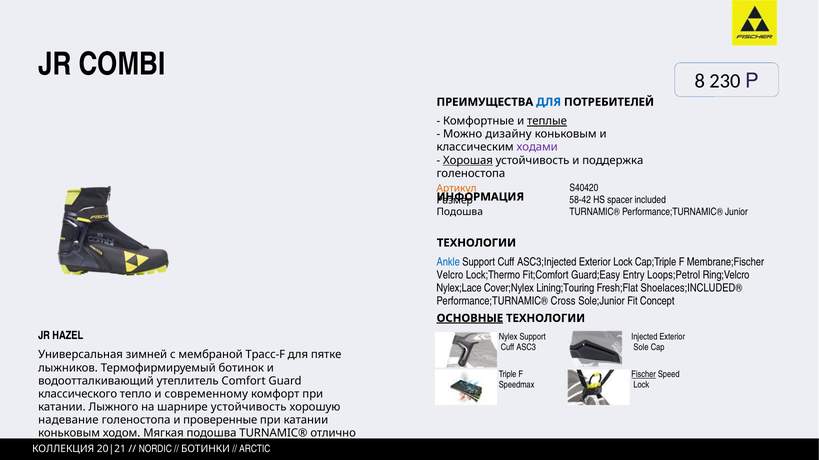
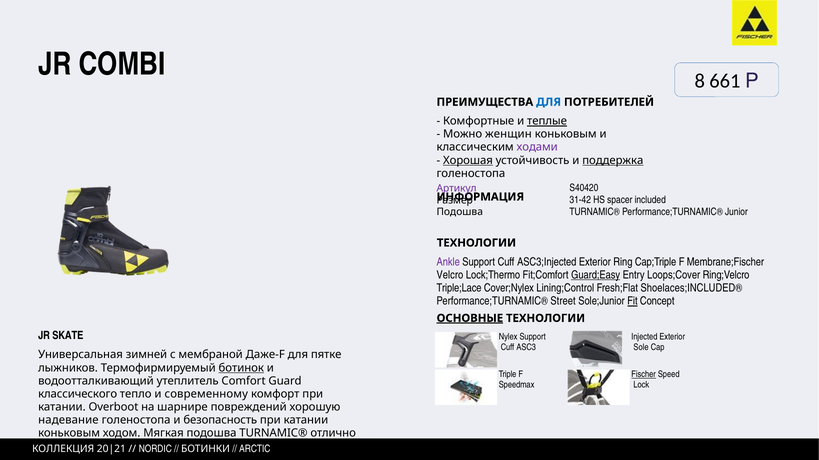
230: 230 -> 661 (725, 81)
дизайну: дизайну -> женщин (508, 134)
поддержка underline: none -> present (613, 160)
Артикул colour: orange -> purple (457, 189)
58-42: 58-42 -> 31-42 (580, 200)
Ankle colour: blue -> purple (448, 262)
Exterior Lock: Lock -> Ring (623, 262)
Guard;Easy underline: none -> present (596, 275)
Loops;Petrol: Loops;Petrol -> Loops;Cover (674, 275)
Nylex;Lace: Nylex;Lace -> Triple;Lace (459, 288)
Lining;Touring: Lining;Touring -> Lining;Control (565, 288)
Cross: Cross -> Street (563, 301)
Fit underline: none -> present (632, 301)
HAZEL: HAZEL -> SKATE (68, 336)
Трасс-F: Трасс-F -> Даже-F (265, 355)
ботинок underline: none -> present (241, 368)
Лыжного: Лыжного -> Overboot (113, 407)
шарнире устойчивость: устойчивость -> повреждений (249, 407)
проверенные: проверенные -> безопасность (220, 420)
